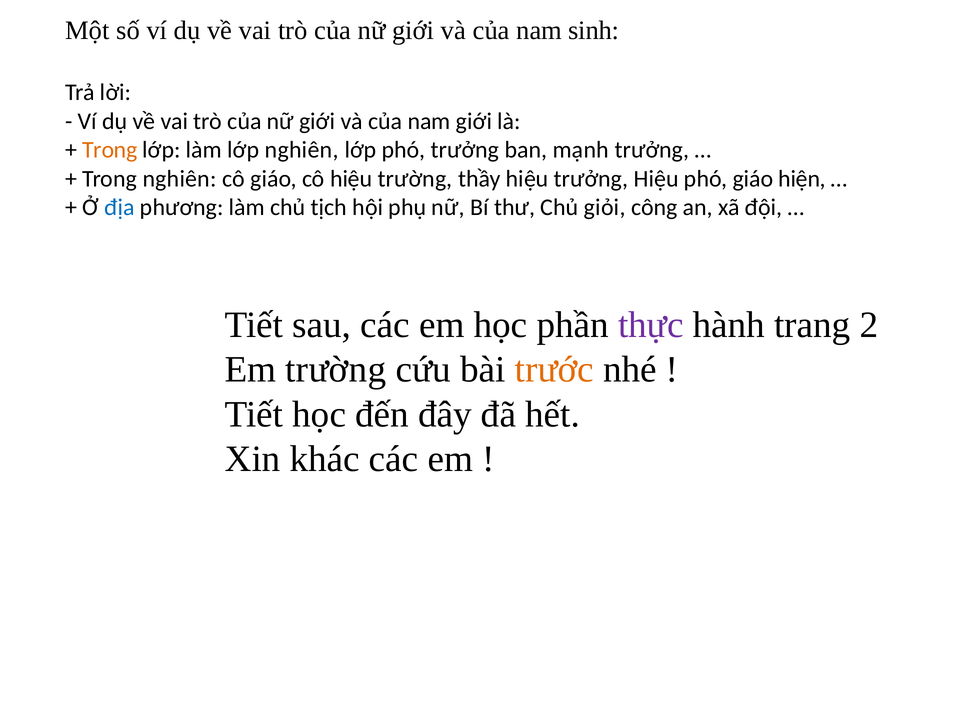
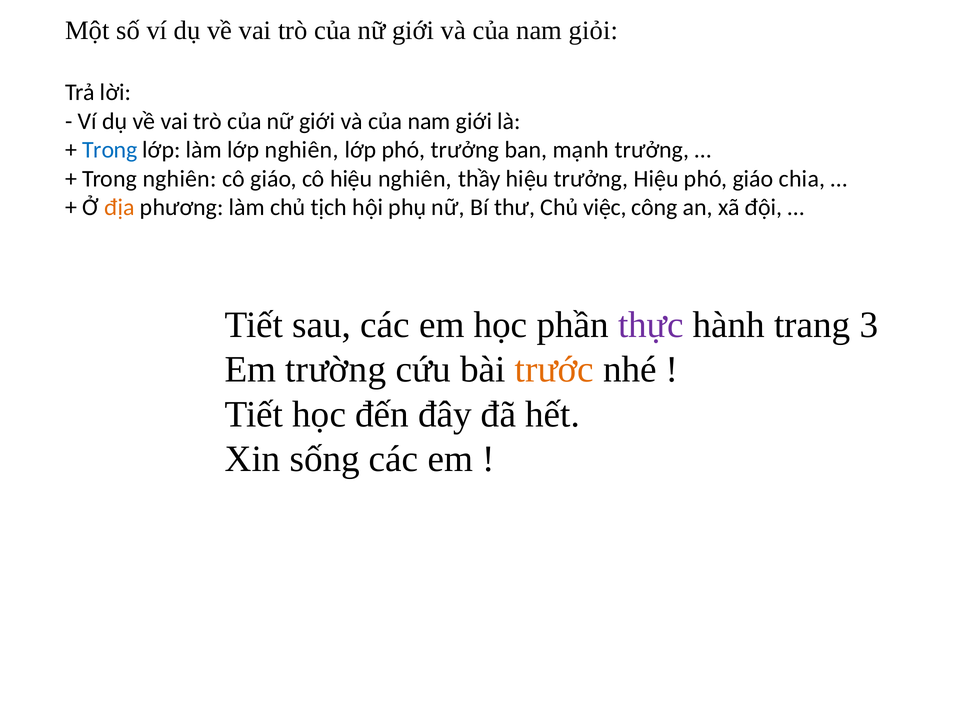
sinh: sinh -> giỏi (593, 30)
Trong colour: orange -> blue (110, 150)
hiệu trường: trường -> nghiên (415, 179)
hiện: hiện -> chia (802, 179)
địa colour: blue -> orange (120, 207)
giỏi: giỏi -> việc (605, 207)
2: 2 -> 3 (869, 325)
khác: khác -> sống (325, 459)
